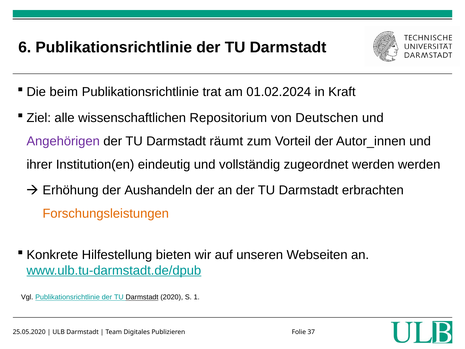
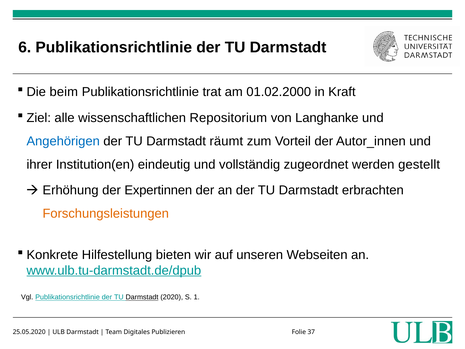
01.02.2024: 01.02.2024 -> 01.02.2000 (279, 92)
Deutschen: Deutschen -> Langhanke (327, 118)
Angehörigen colour: purple -> blue (63, 141)
werden werden: werden -> gestellt (419, 164)
Aushandeln: Aushandeln -> Expertinnen (158, 190)
